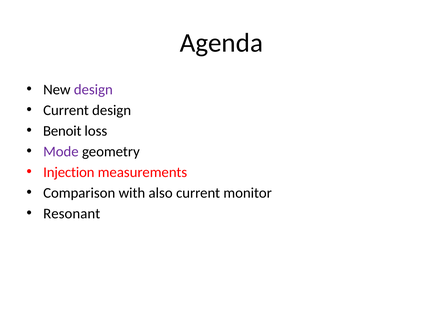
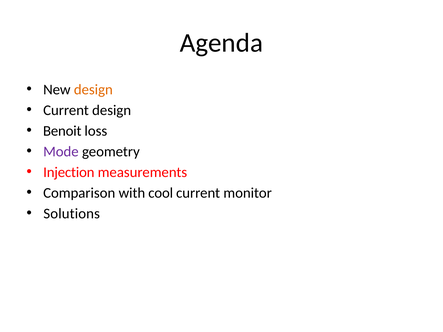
design colour: purple -> orange (93, 90)
also: also -> cool (161, 193)
Resonant: Resonant -> Solutions (72, 214)
